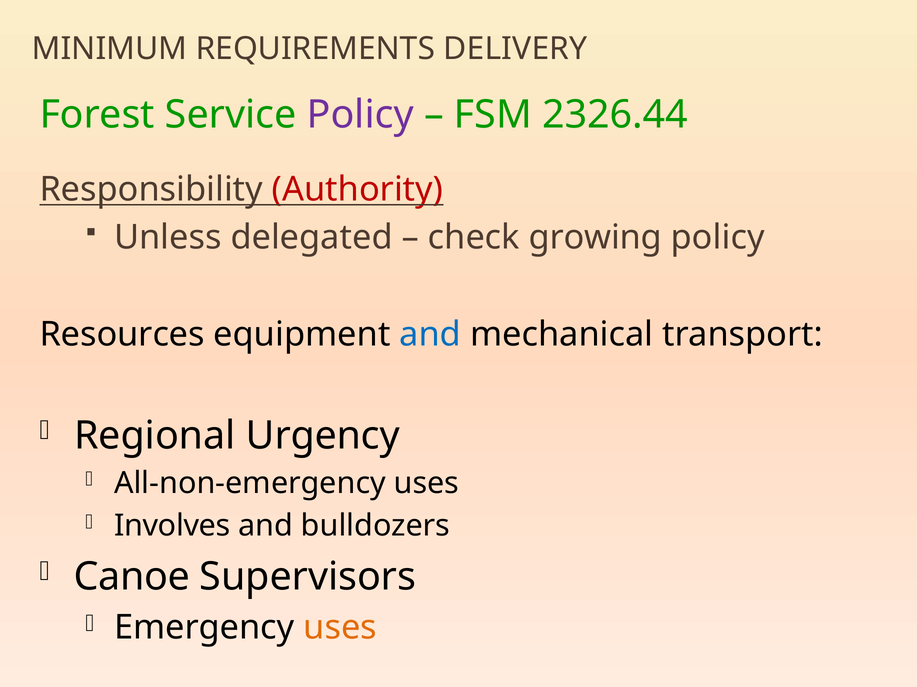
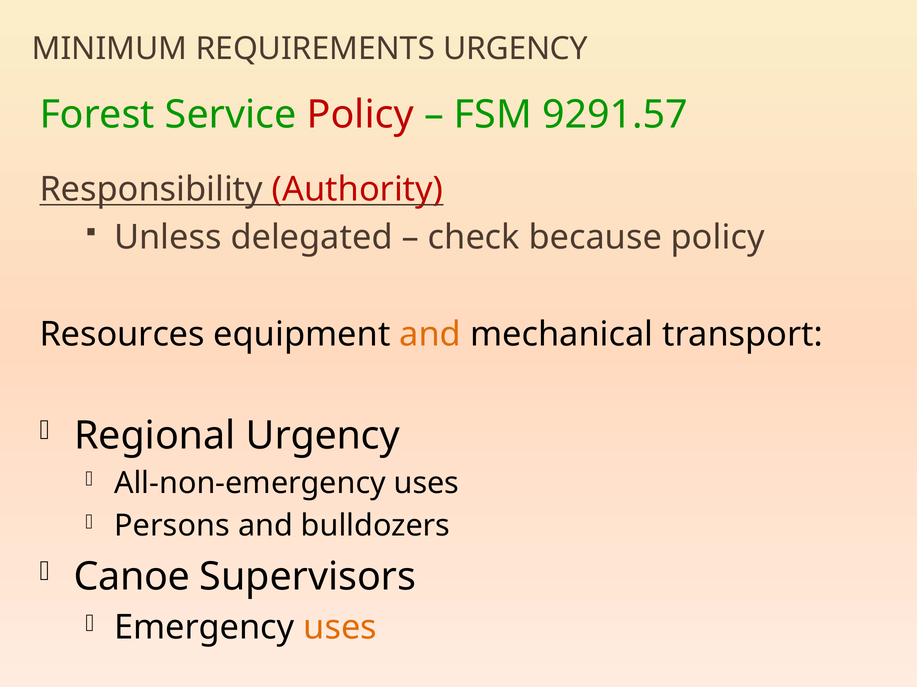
REQUIREMENTS DELIVERY: DELIVERY -> URGENCY (516, 49)
Policy colour: purple -> red (360, 115)
2326.44: 2326.44 -> 9291.57 (615, 115)
growing: growing -> because (595, 238)
and colour: blue -> orange (430, 335)
Involves: Involves -> Persons (172, 526)
